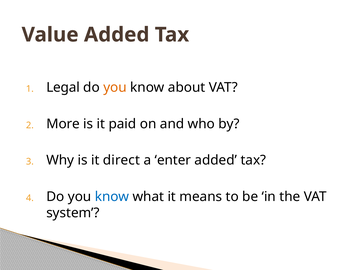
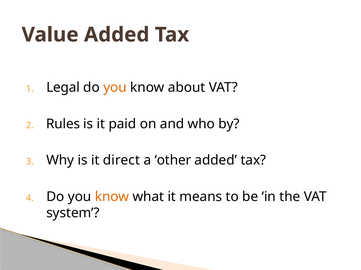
More: More -> Rules (63, 124)
enter: enter -> other (173, 161)
know colour: blue -> orange (112, 197)
